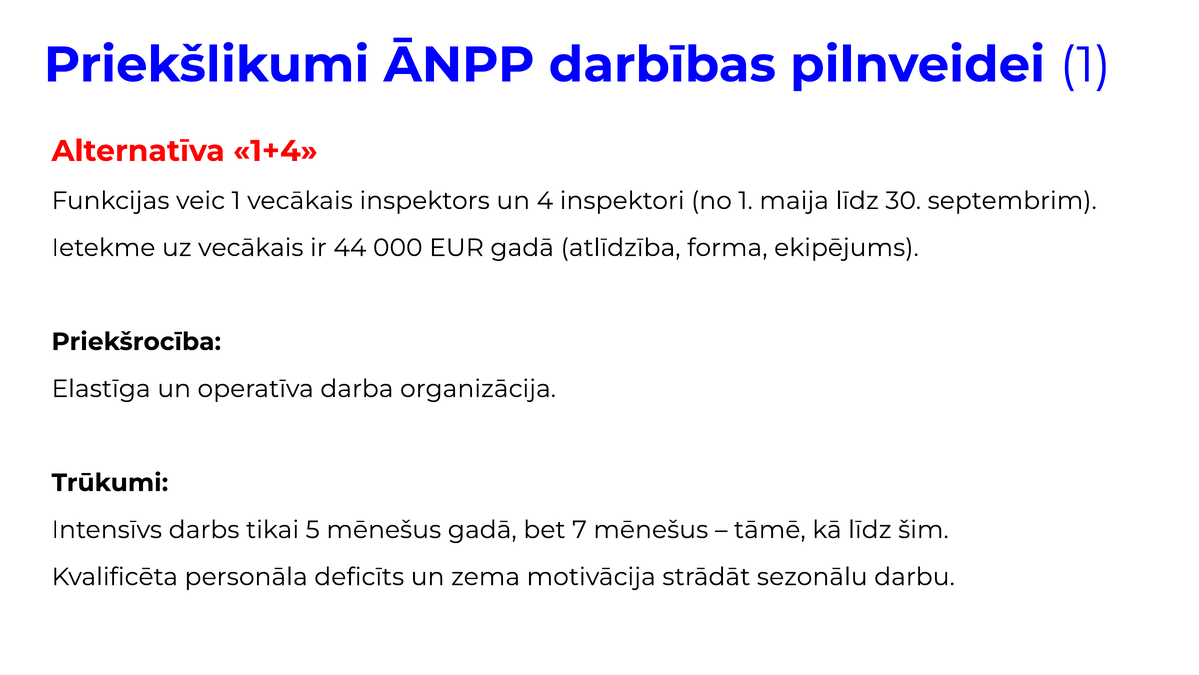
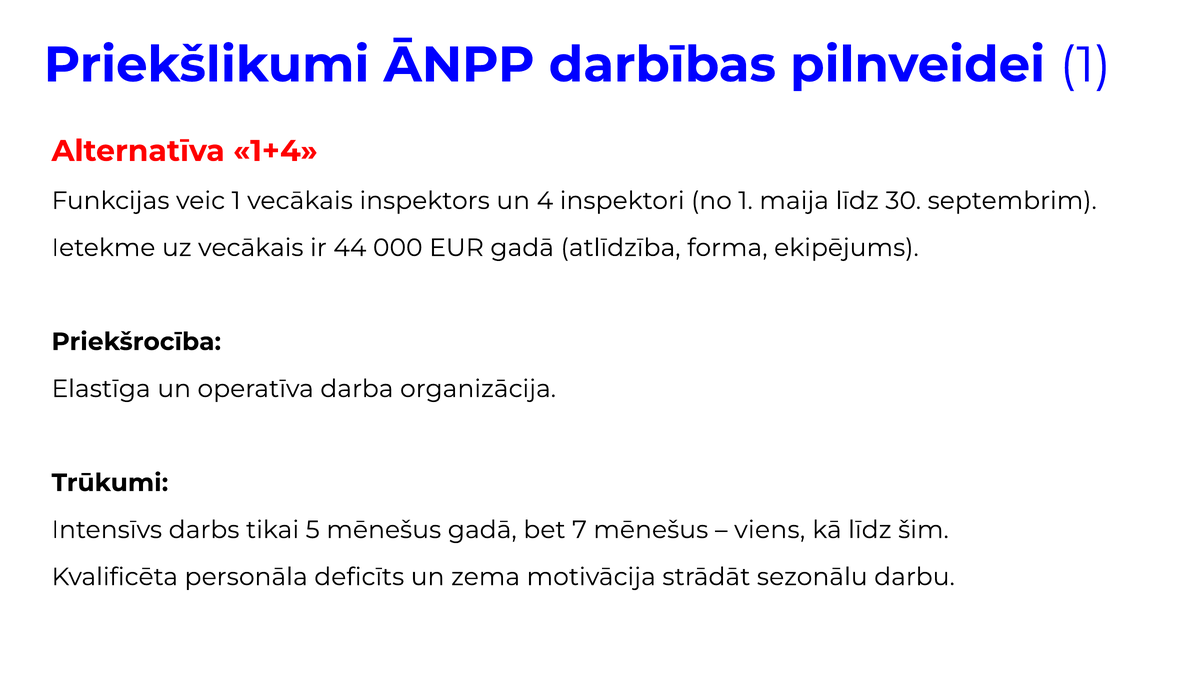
tāmē: tāmē -> viens (770, 529)
